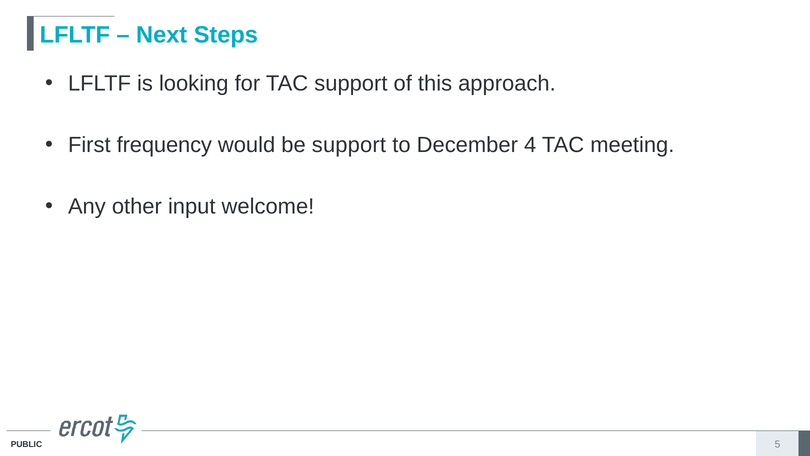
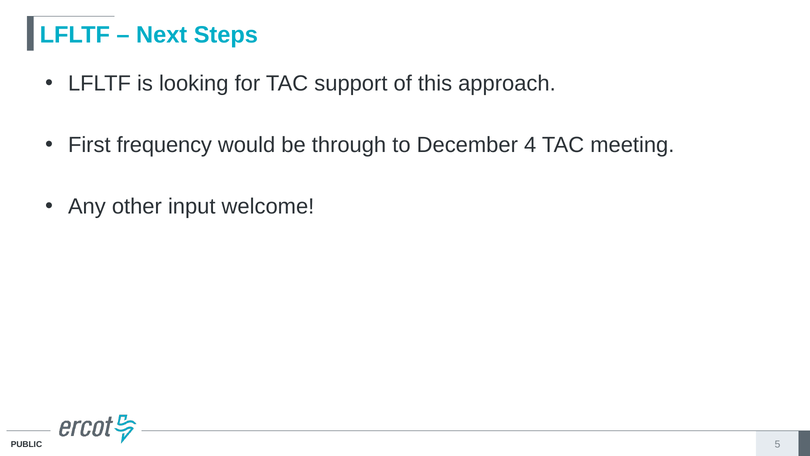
be support: support -> through (349, 145)
